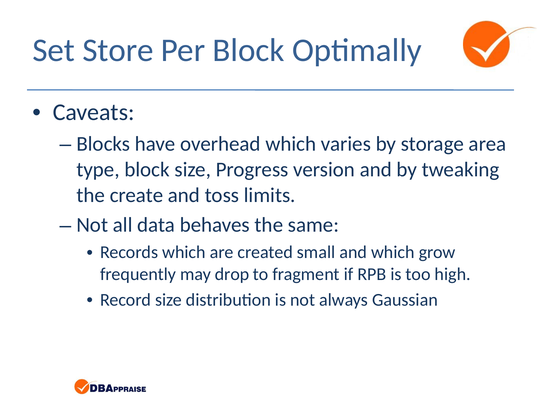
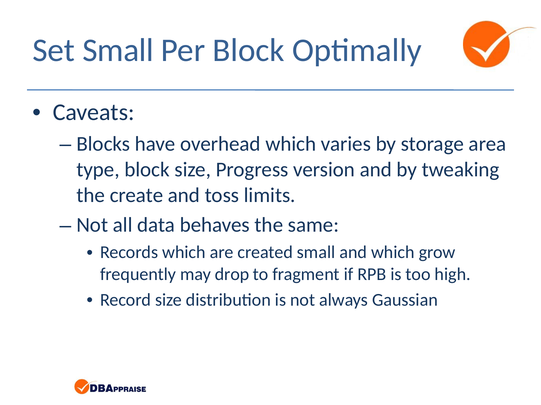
Set Store: Store -> Small (118, 50)
